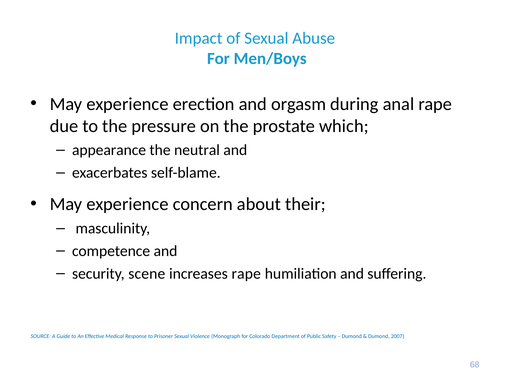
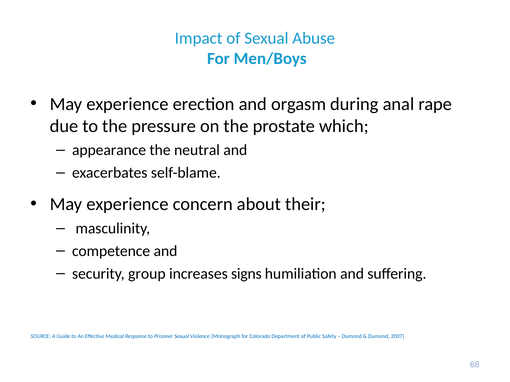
scene: scene -> group (147, 274)
increases rape: rape -> signs (246, 274)
